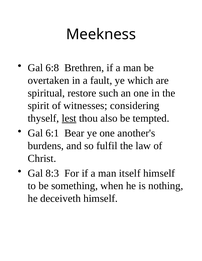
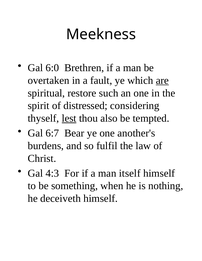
6:8: 6:8 -> 6:0 (52, 68)
are underline: none -> present (162, 80)
witnesses: witnesses -> distressed (85, 106)
6:1: 6:1 -> 6:7 (52, 133)
8:3: 8:3 -> 4:3 (52, 173)
